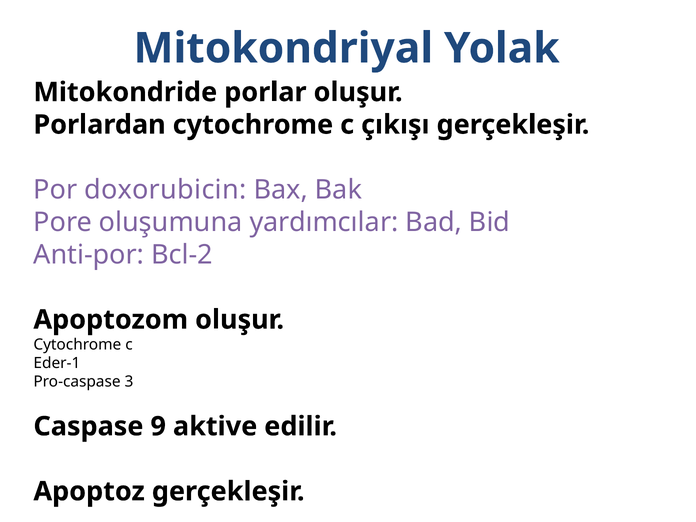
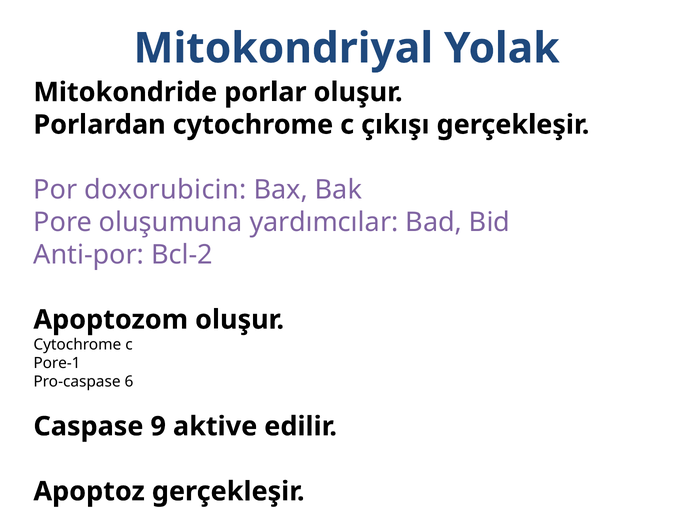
Eder-1: Eder-1 -> Pore-1 (57, 363)
3: 3 -> 6 (129, 382)
